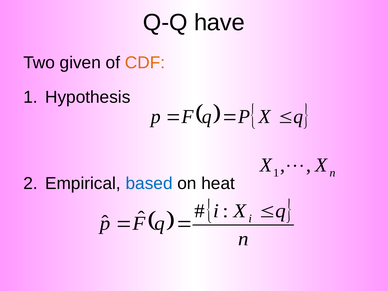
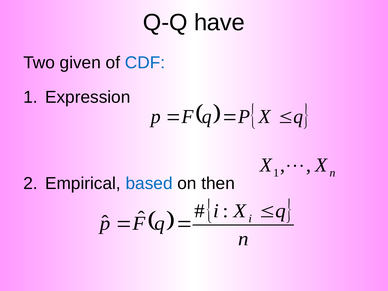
CDF colour: orange -> blue (145, 63)
Hypothesis: Hypothesis -> Expression (88, 97)
heat: heat -> then (218, 183)
